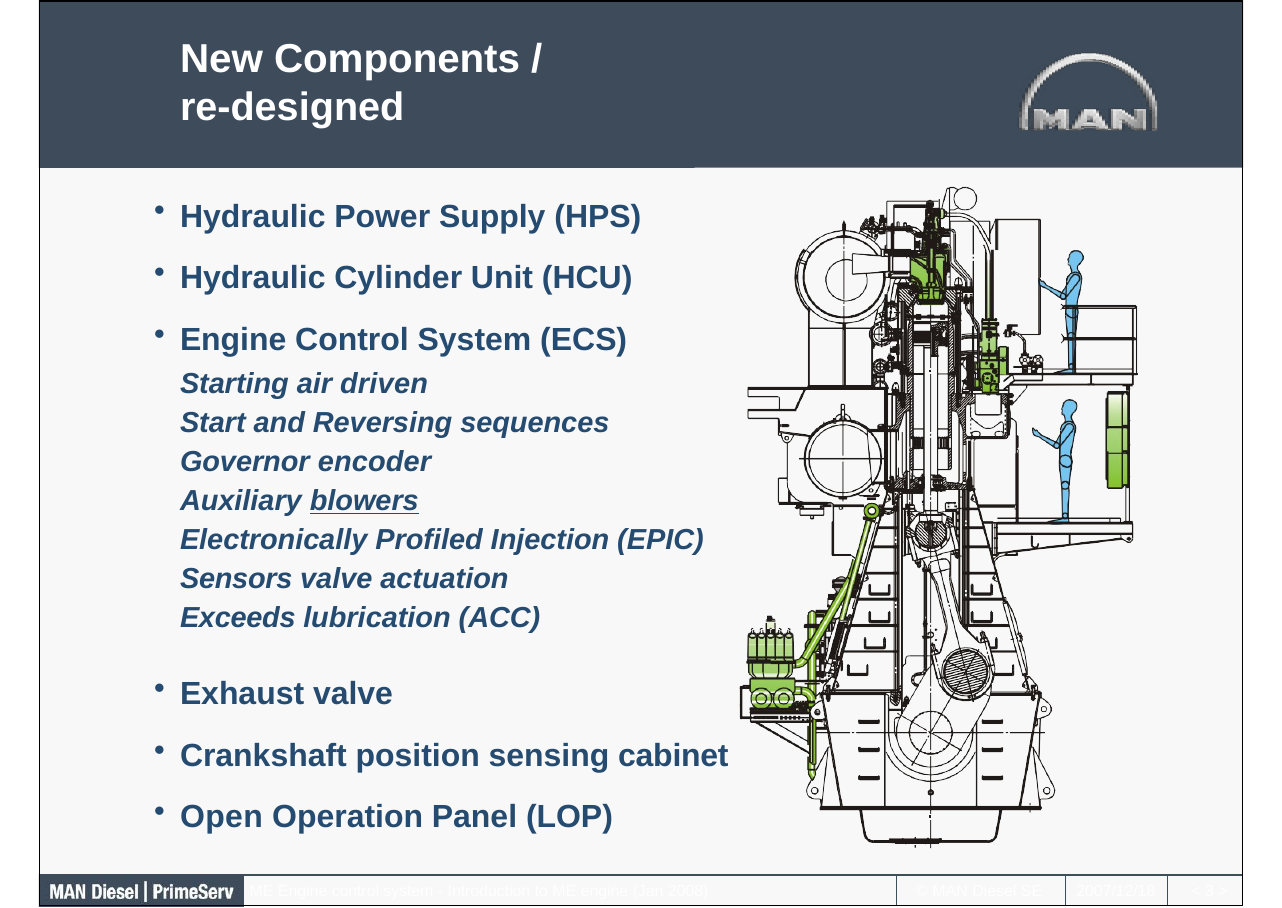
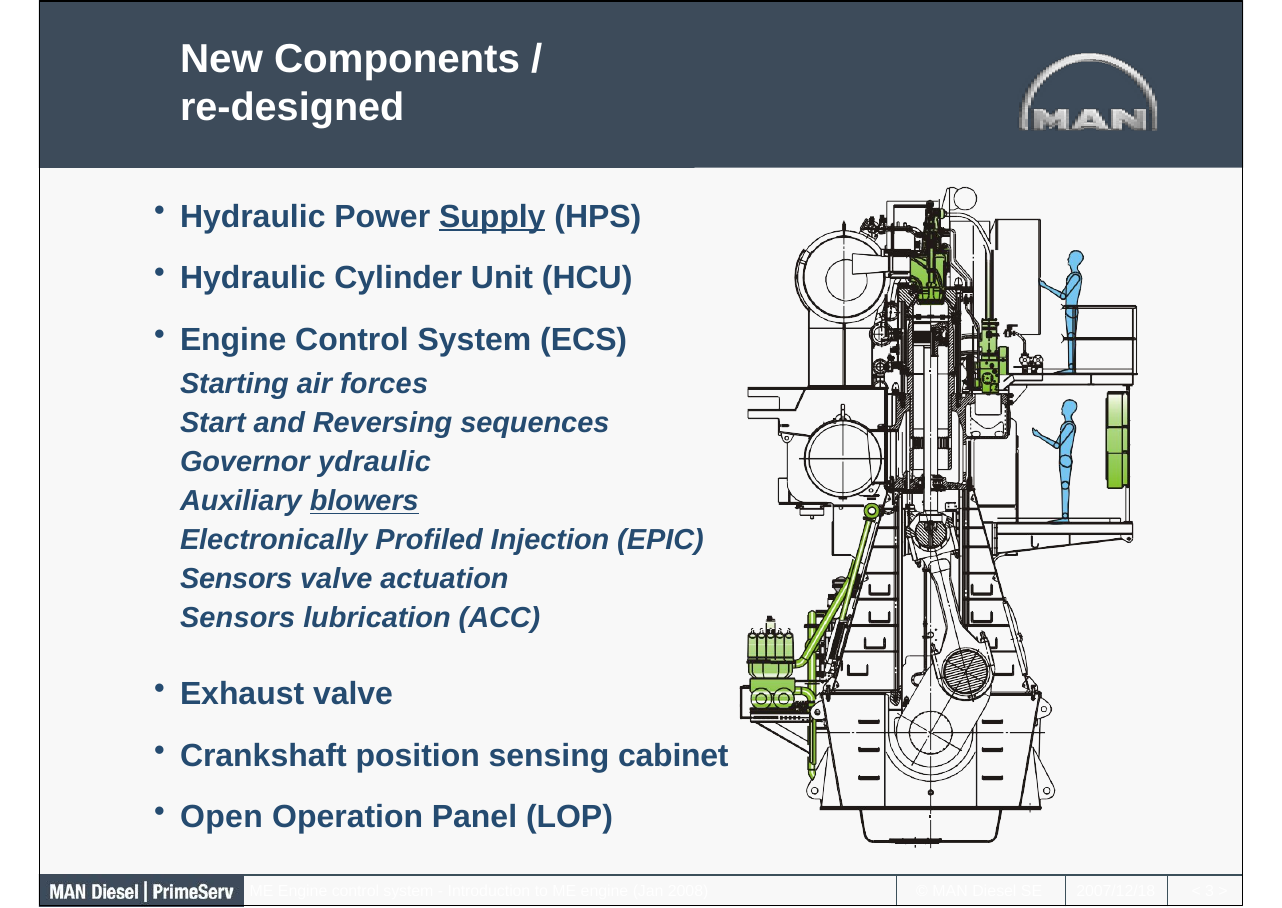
Supply underline: none -> present (492, 216)
driven: driven -> forces (384, 384)
encoder: encoder -> ydraulic (374, 462)
Exceeds: Exceeds -> Sensors (238, 617)
